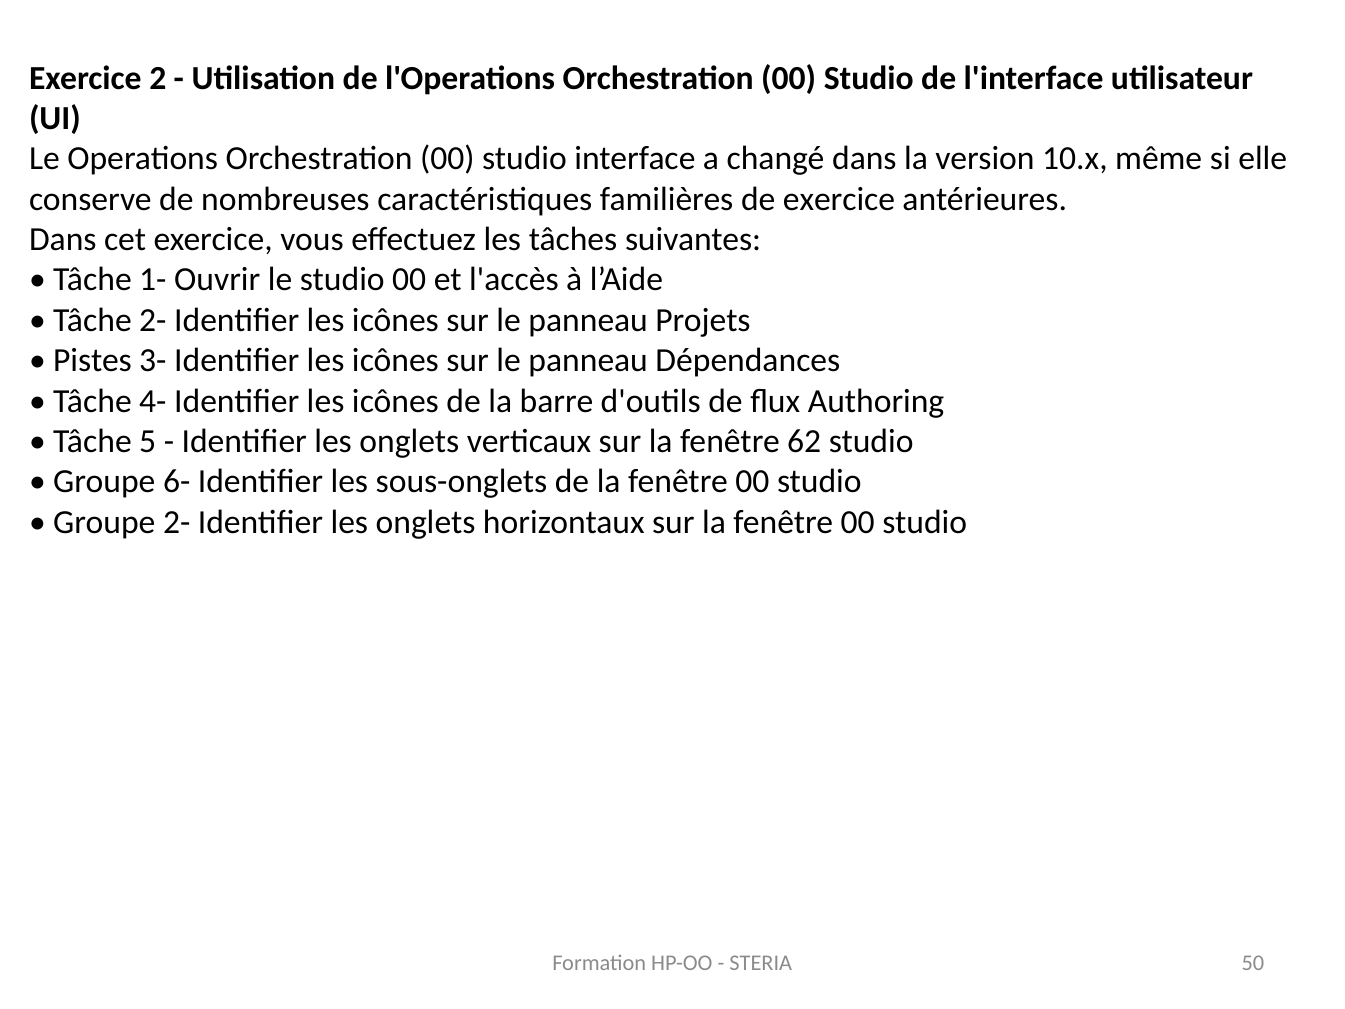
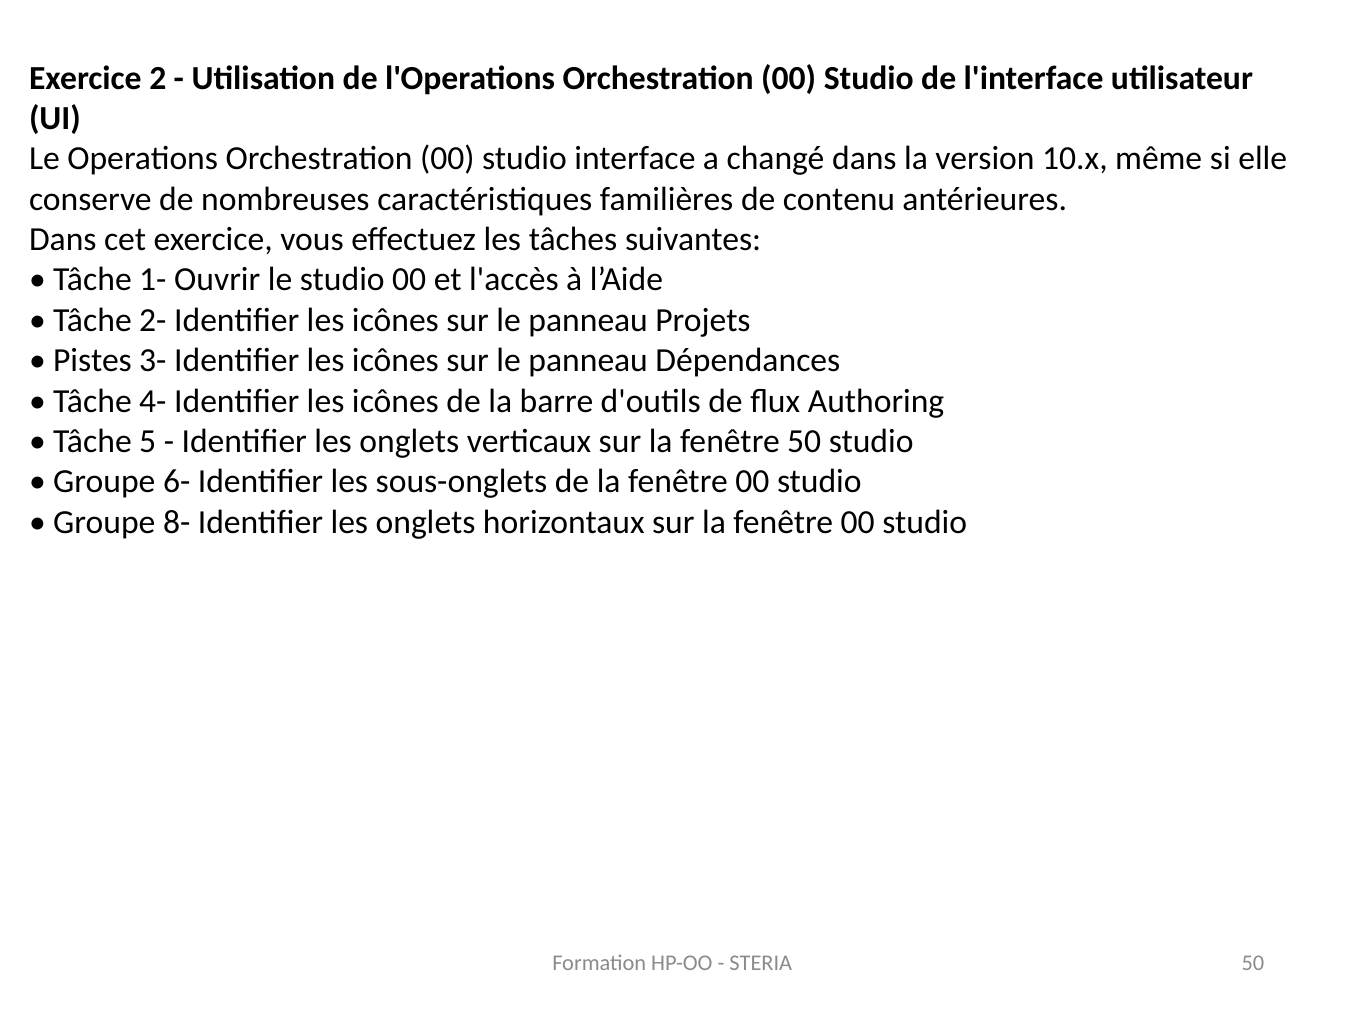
de exercice: exercice -> contenu (839, 199)
fenêtre 62: 62 -> 50 (804, 441)
Groupe 2-: 2- -> 8- (177, 522)
